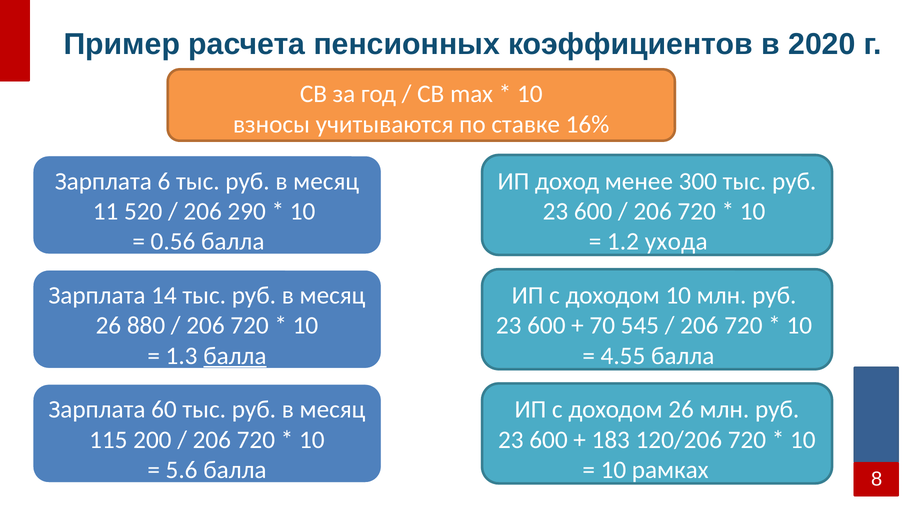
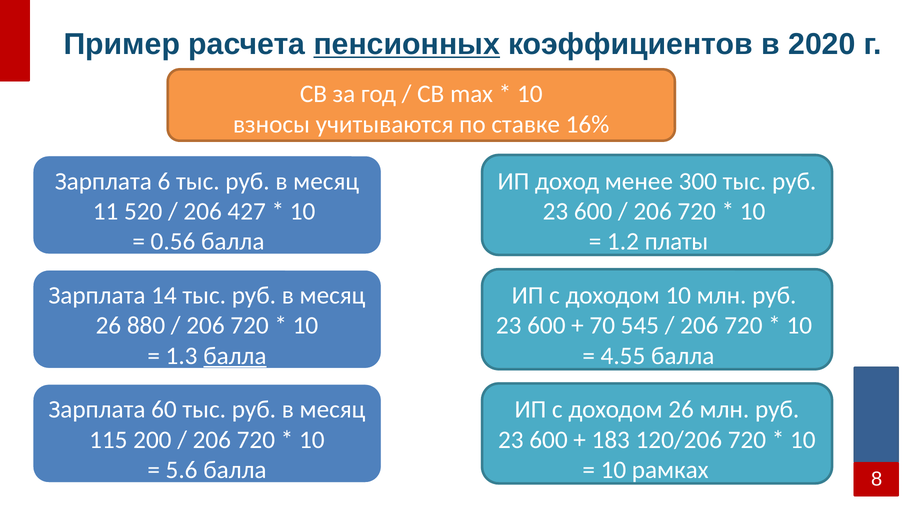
пенсионных underline: none -> present (407, 44)
290: 290 -> 427 (247, 212)
ухода: ухода -> платы (676, 242)
